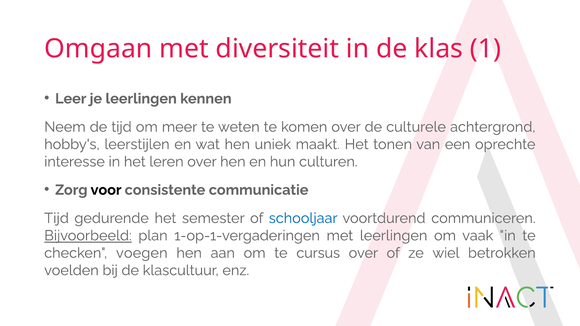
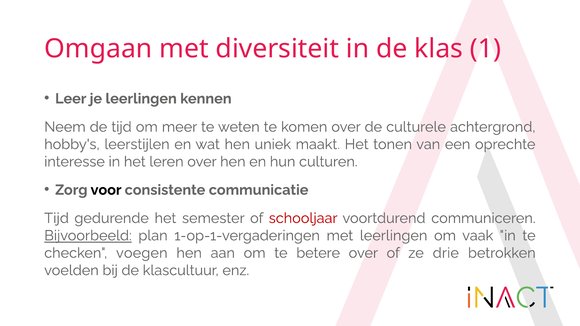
schooljaar colour: blue -> red (303, 218)
cursus: cursus -> betere (318, 253)
wiel: wiel -> drie (446, 253)
